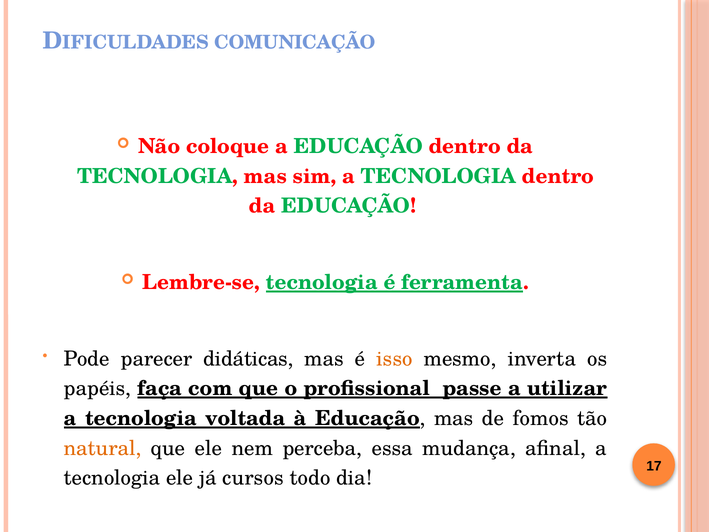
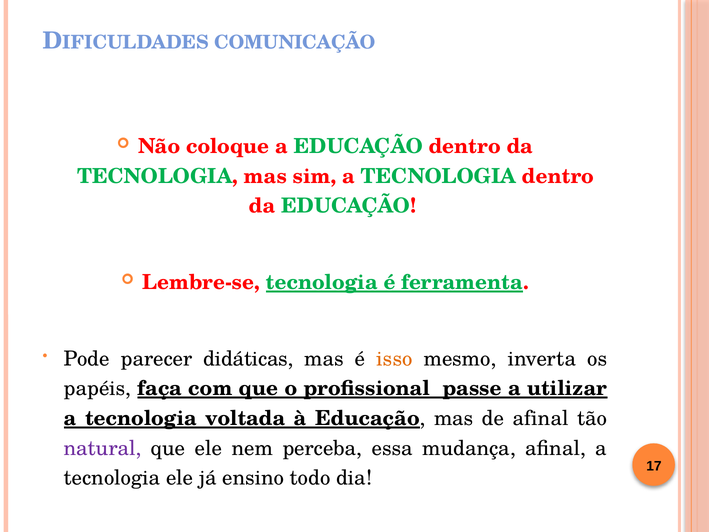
de fomos: fomos -> afinal (541, 418)
natural colour: orange -> purple (103, 448)
cursos: cursos -> ensino (253, 478)
